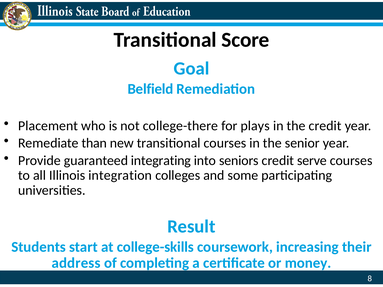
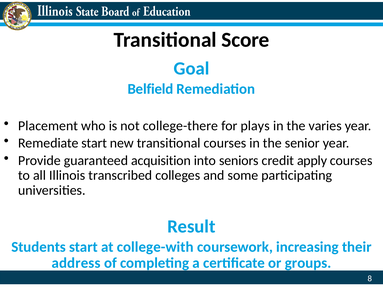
the credit: credit -> varies (325, 126)
Remediate than: than -> start (94, 143)
integrating: integrating -> acquisition (161, 161)
serve: serve -> apply (312, 161)
integration: integration -> transcribed (120, 176)
college-skills: college-skills -> college-with (155, 247)
money: money -> groups (308, 263)
